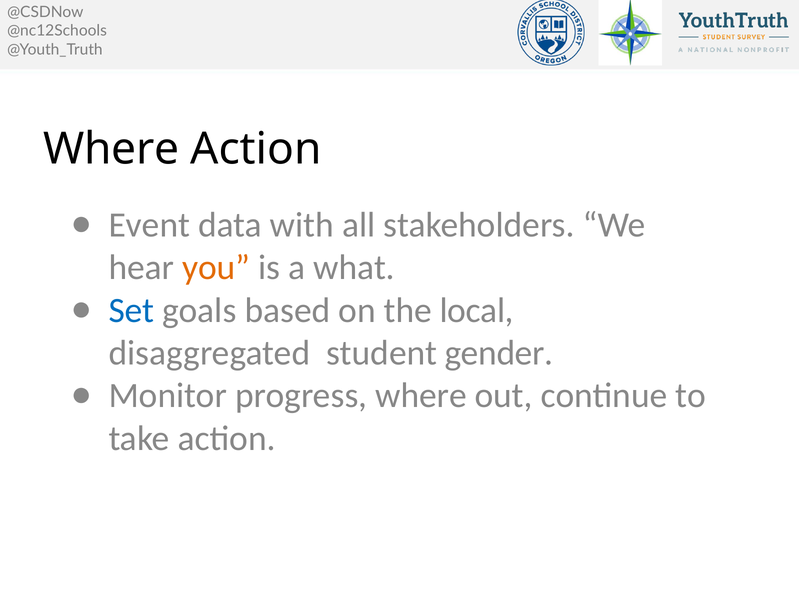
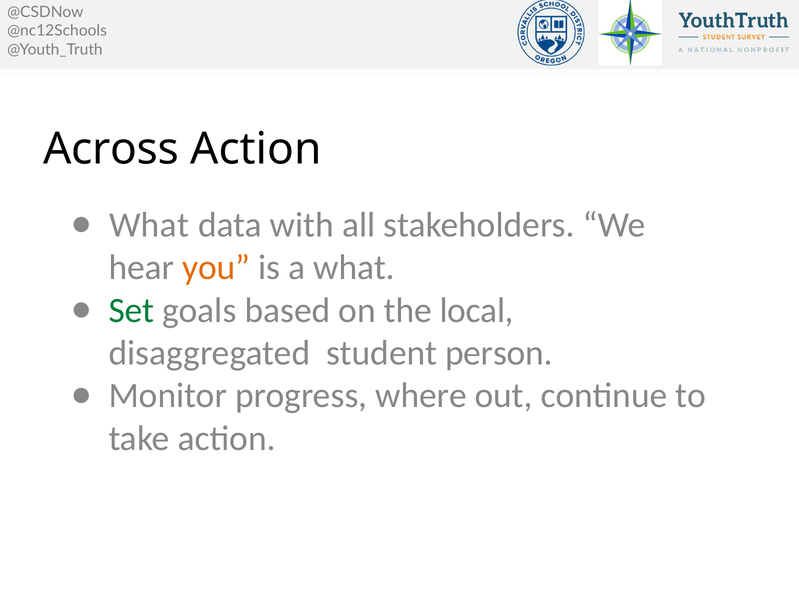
Where: Where -> Across (111, 149)
Event: Event -> What (149, 225)
Set colour: blue -> green (131, 310)
gender: gender -> person (499, 353)
